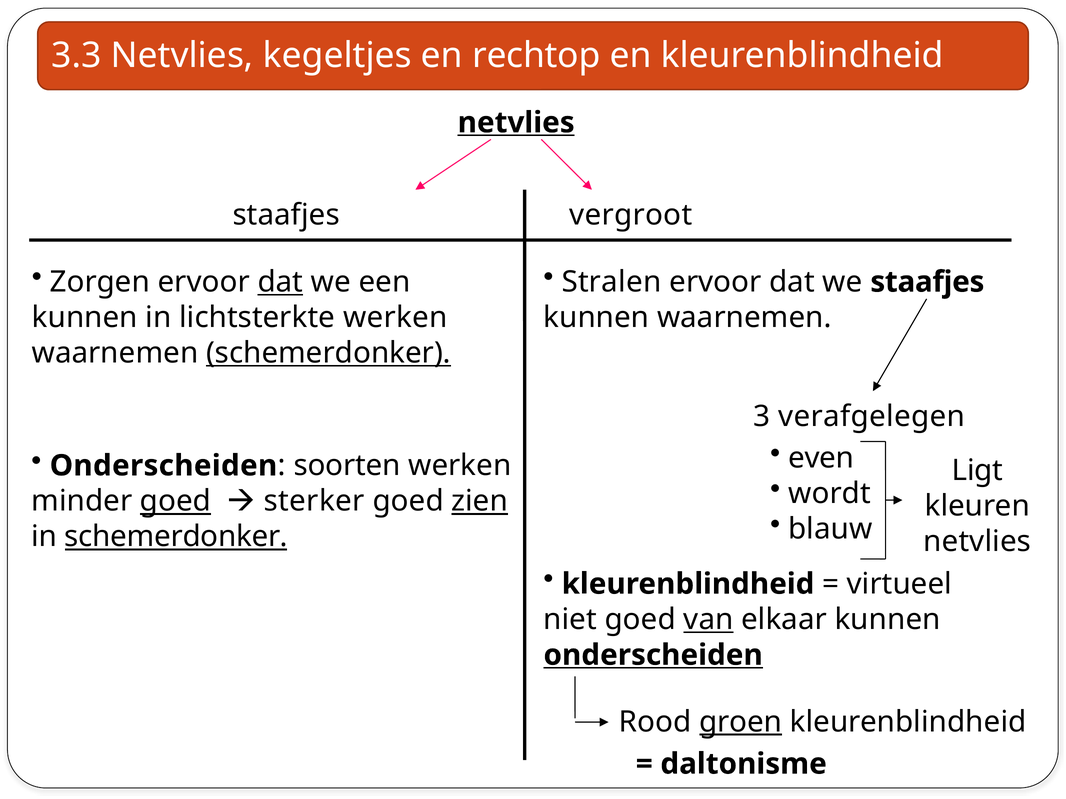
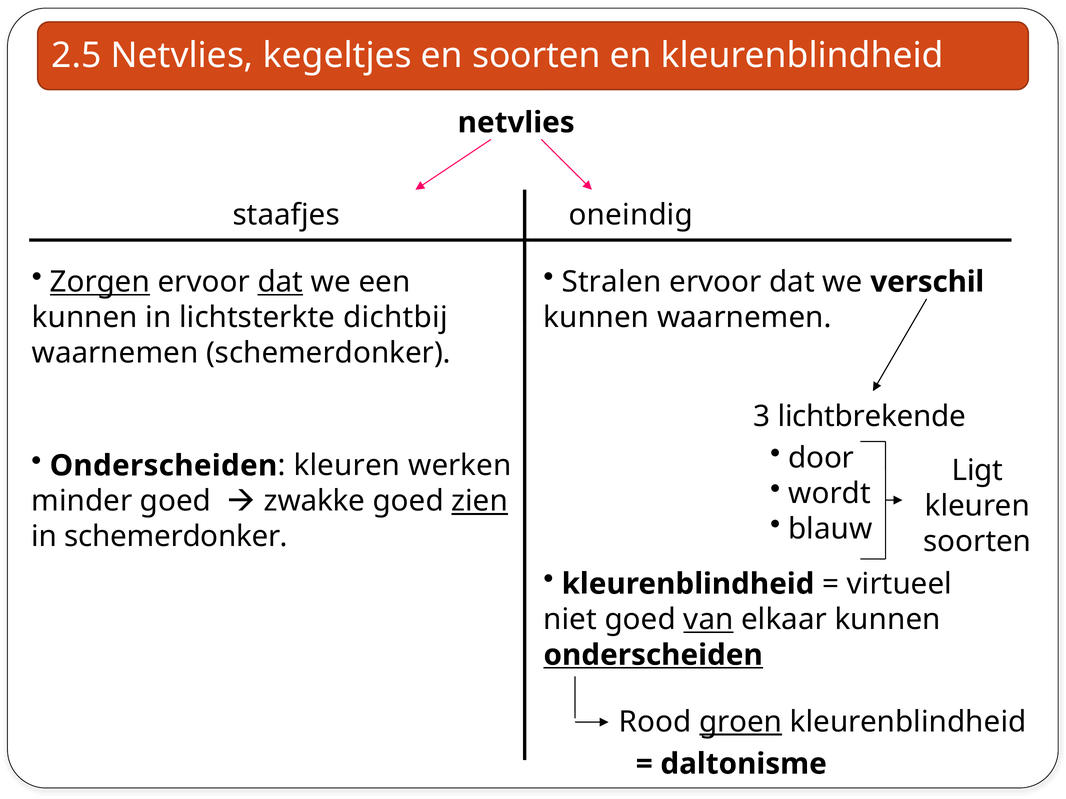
3.3: 3.3 -> 2.5 (77, 56)
en rechtop: rechtop -> soorten (536, 56)
netvlies underline: present -> none (516, 123)
vergroot: vergroot -> oneindig (631, 215)
Zorgen underline: none -> present (100, 282)
we staafjes: staafjes -> verschil (927, 282)
lichtsterkte werken: werken -> dichtbij (396, 318)
schemerdonker underline: present -> none (328, 353)
verafgelegen: verafgelegen -> lichtbrekende (872, 417)
even: even -> door (821, 458)
soorten: soorten -> kleuren (347, 466)
goed underline: present -> none (175, 501)
sterker: sterker -> zwakke (314, 501)
schemerdonker underline: present -> none (176, 537)
netvlies: netvlies -> soorten (977, 542)
